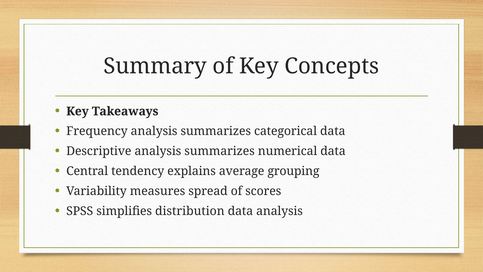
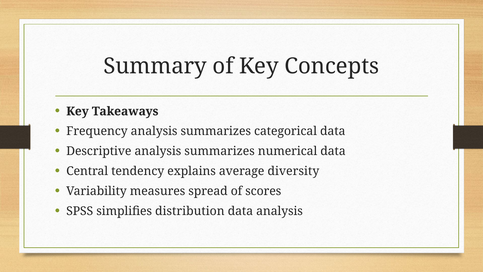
grouping: grouping -> diversity (293, 171)
